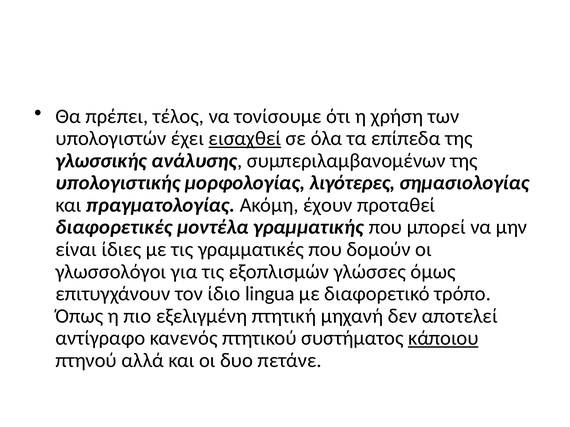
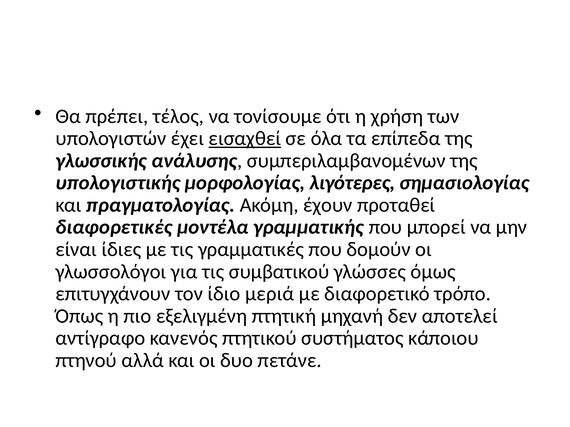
εξοπλισμών: εξοπλισμών -> συμβατικού (279, 272)
lingua: lingua -> μεριά (270, 294)
κάποιου underline: present -> none (443, 339)
